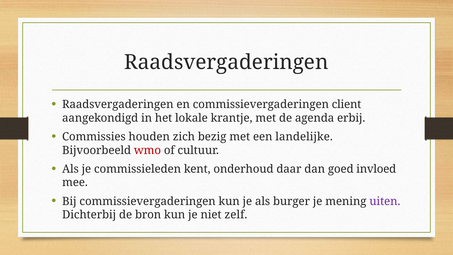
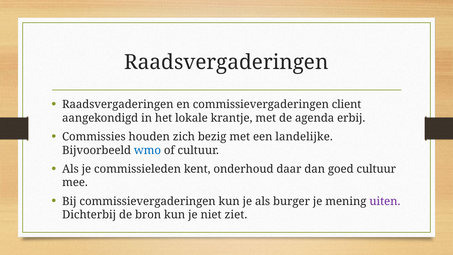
wmo colour: red -> blue (147, 150)
goed invloed: invloed -> cultuur (376, 169)
zelf: zelf -> ziet (236, 215)
